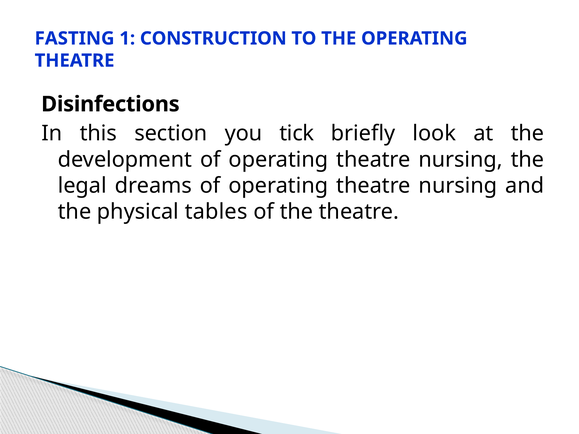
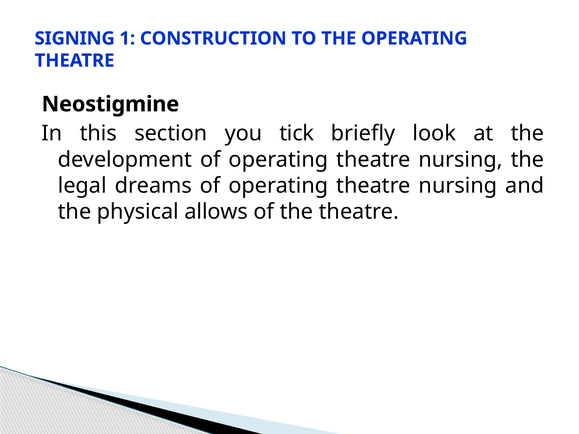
FASTING: FASTING -> SIGNING (75, 38)
Disinfections: Disinfections -> Neostigmine (110, 104)
tables: tables -> allows (216, 212)
